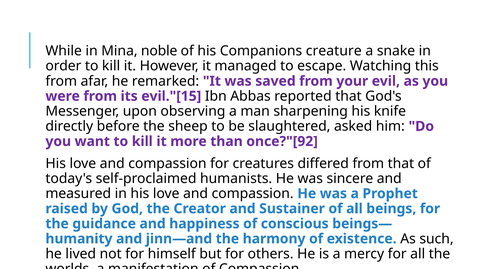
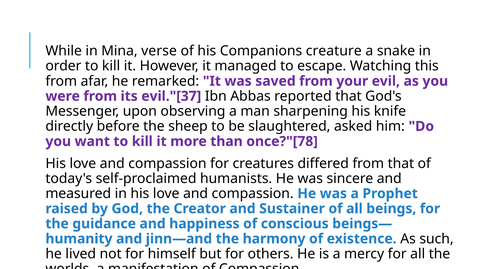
noble: noble -> verse (159, 51)
evil."[15: evil."[15 -> evil."[37 (171, 96)
once?"[92: once?"[92 -> once?"[78 (282, 141)
